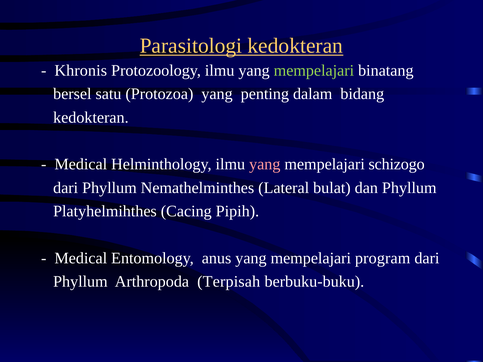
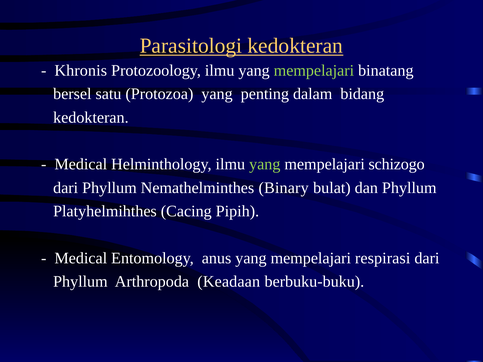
yang colour: pink -> light green (265, 164)
Lateral: Lateral -> Binary (284, 188)
program: program -> respirasi (383, 258)
Terpisah: Terpisah -> Keadaan (229, 282)
